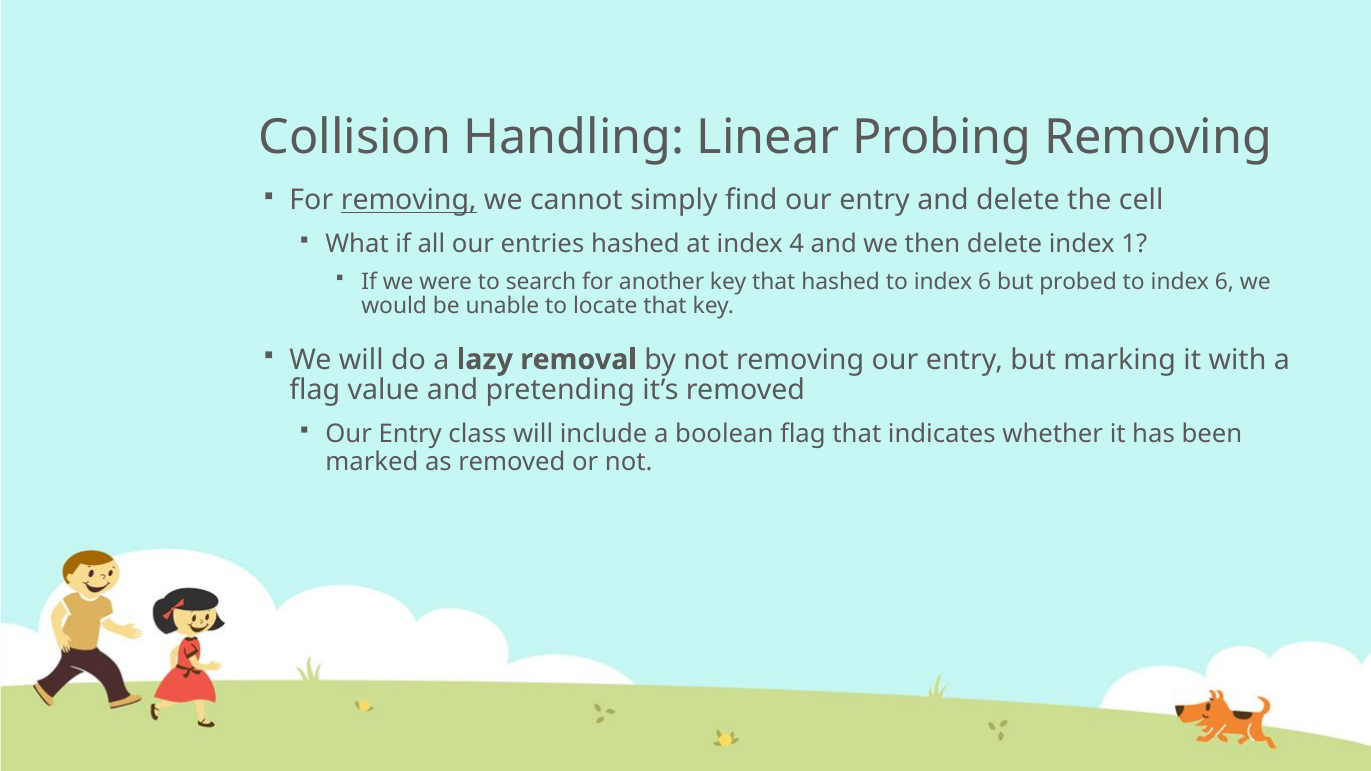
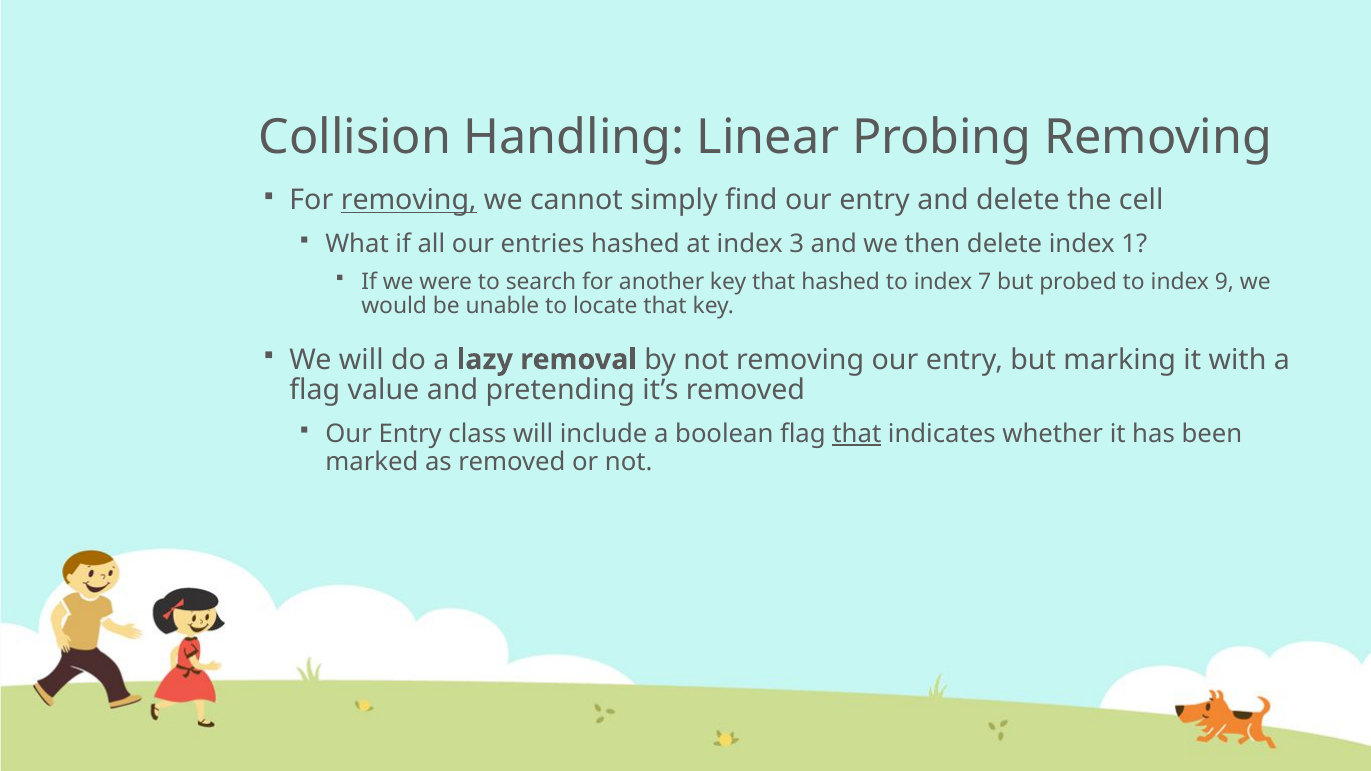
4: 4 -> 3 (797, 244)
hashed to index 6: 6 -> 7 (985, 282)
probed to index 6: 6 -> 9 (1225, 282)
that underline: none -> present (857, 434)
